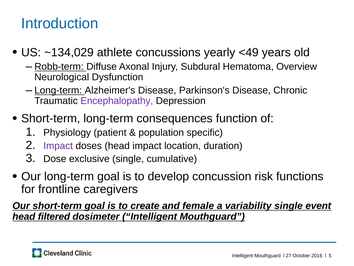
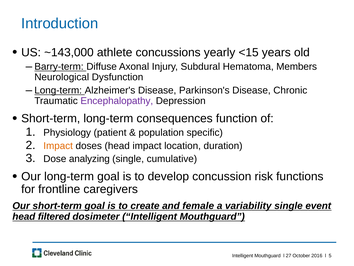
~134,029: ~134,029 -> ~143,000 (69, 52)
<49: <49 -> <15 (249, 52)
Robb-term: Robb-term -> Barry-term (59, 66)
Overview: Overview -> Members (297, 66)
Impact colour: purple -> orange (58, 146)
exclusive: exclusive -> analyzing (89, 159)
